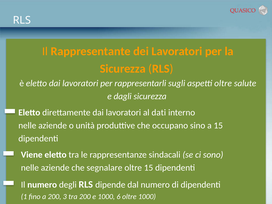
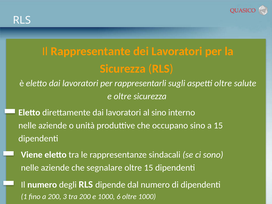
e dagli: dagli -> oltre (123, 96)
al dati: dati -> sino (159, 112)
